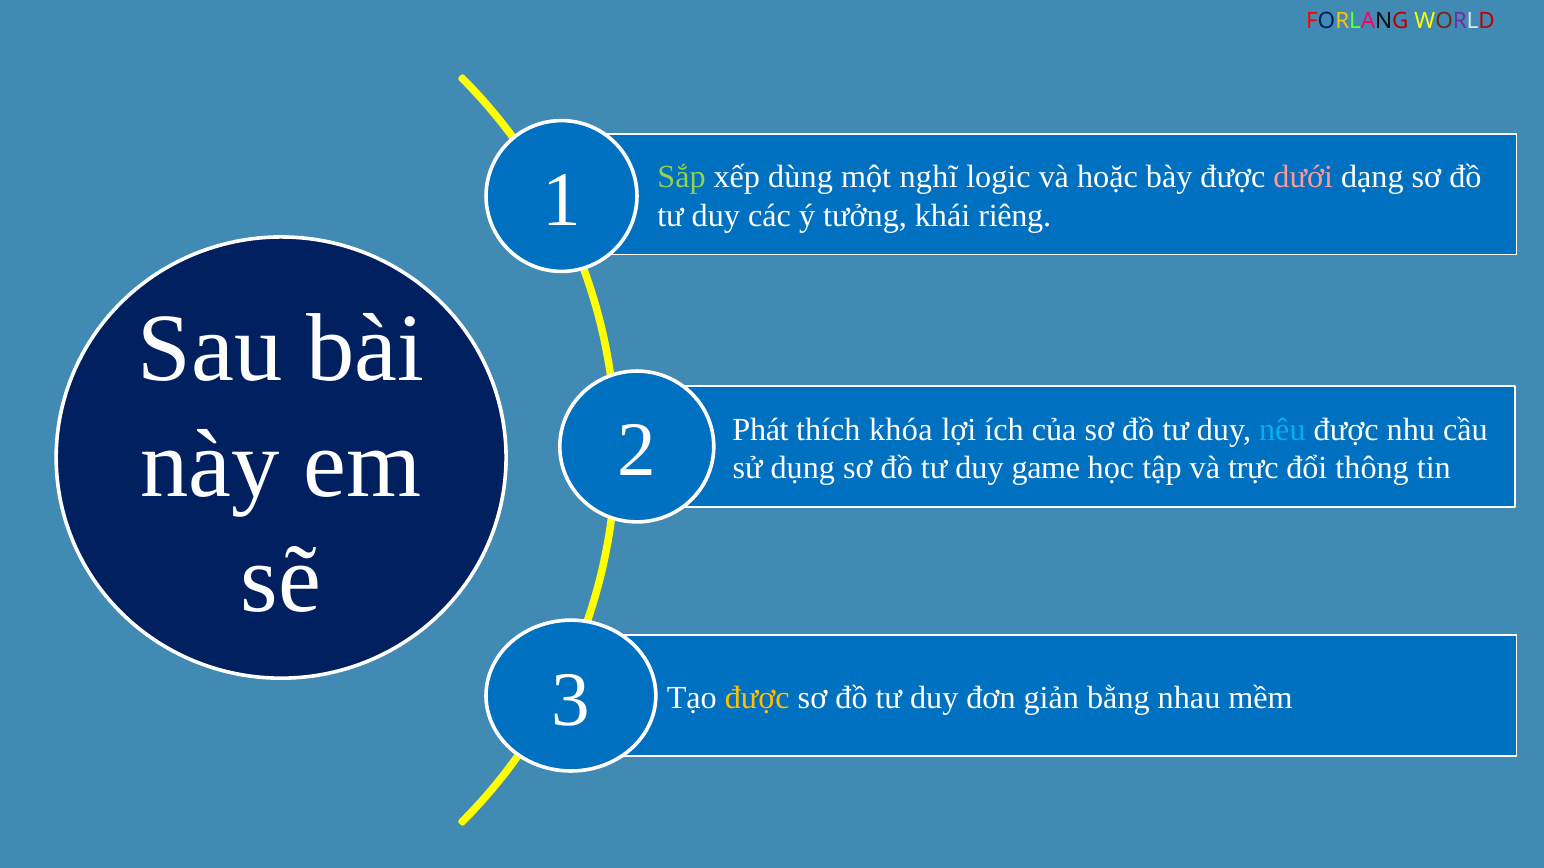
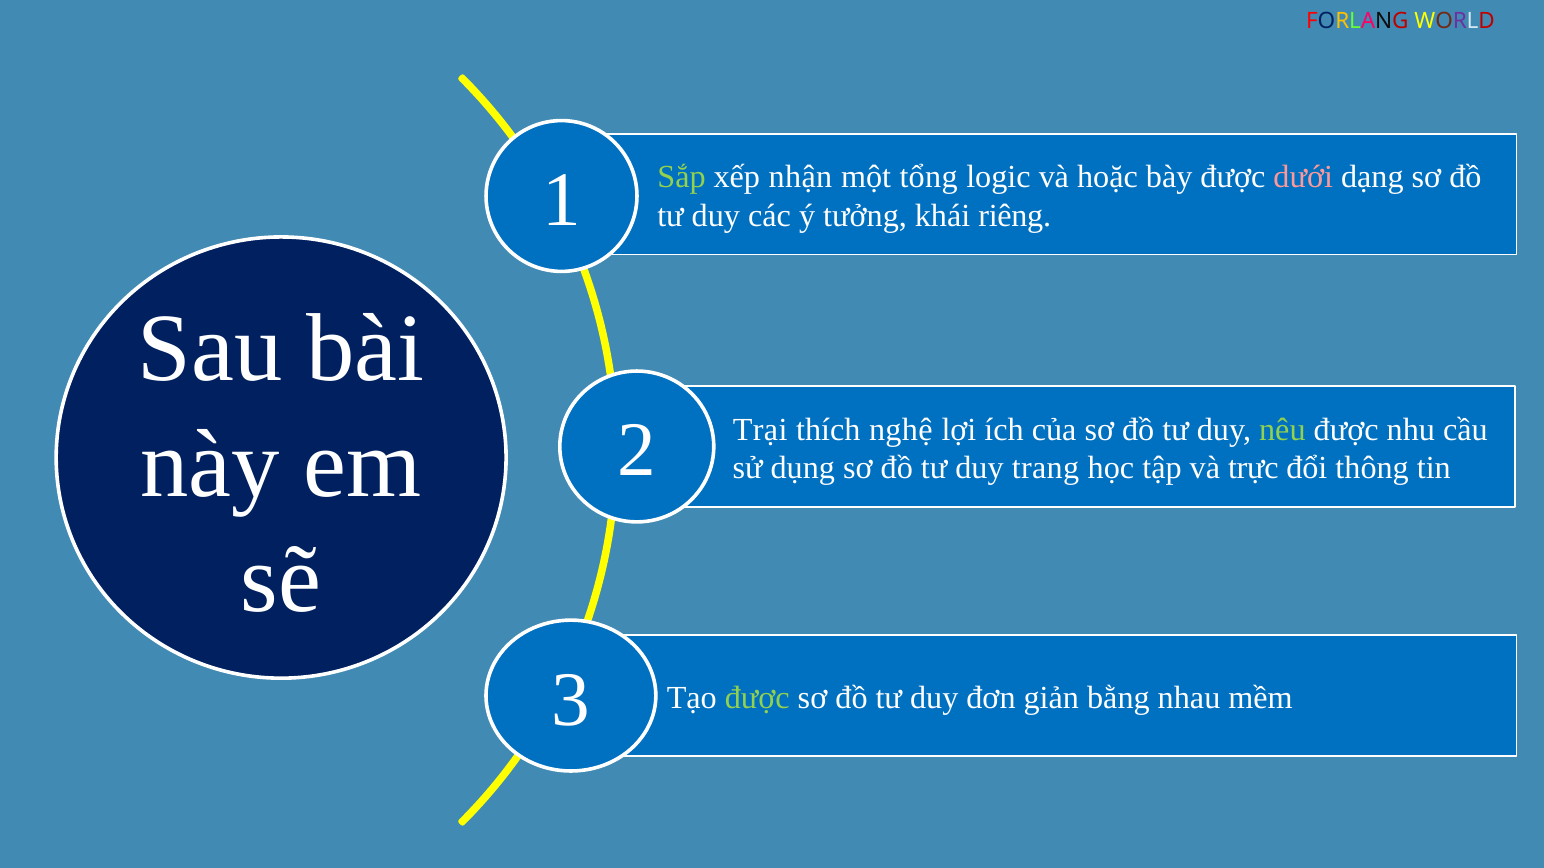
dùng: dùng -> nhận (800, 177)
nghĩ: nghĩ -> tổng (929, 177)
Phát: Phát -> Trại (760, 430)
khóa: khóa -> nghệ (901, 430)
nêu colour: light blue -> light green (1282, 430)
game: game -> trang (1046, 468)
được colour: yellow -> light green (757, 698)
